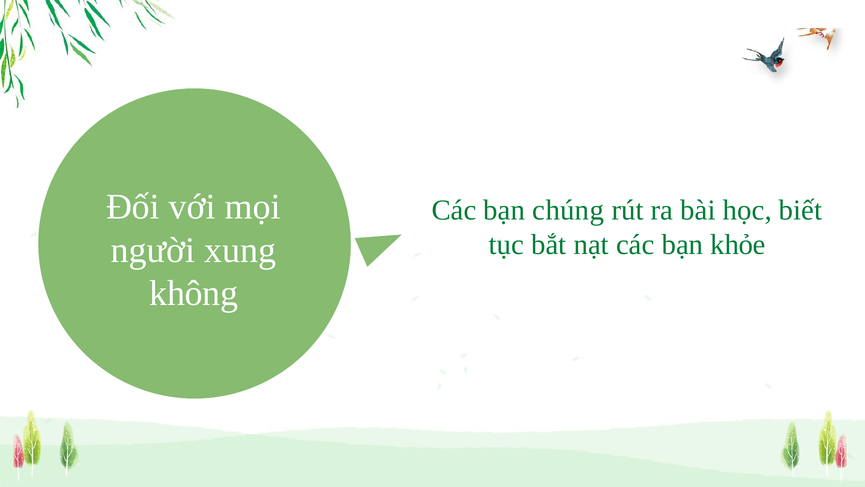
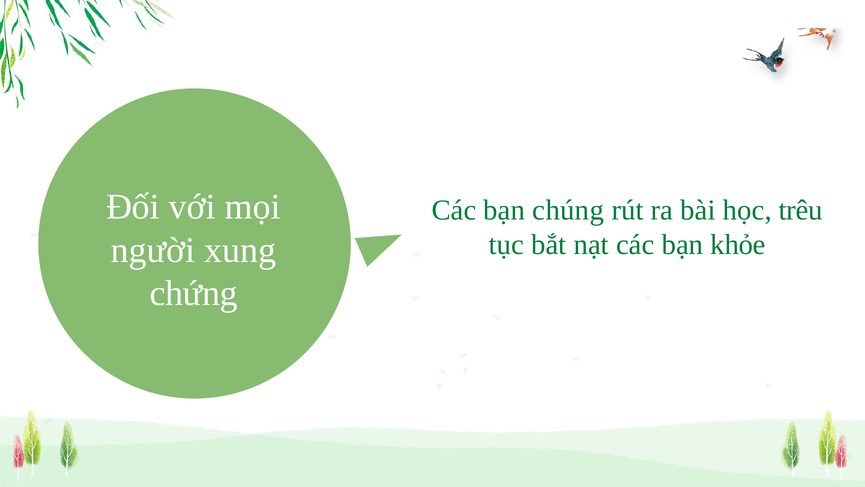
biết: biết -> trêu (801, 210)
không: không -> chứng (194, 293)
